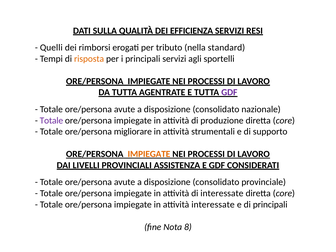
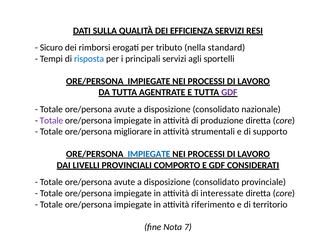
Quelli: Quelli -> Sicuro (51, 48)
risposta colour: orange -> blue (89, 59)
IMPIEGATE colour: orange -> blue (149, 154)
ASSISTENZA: ASSISTENZA -> COMPORTO (177, 165)
attività interessate: interessate -> riferimento (213, 205)
di principali: principali -> territorio (270, 205)
8: 8 -> 7 (188, 227)
